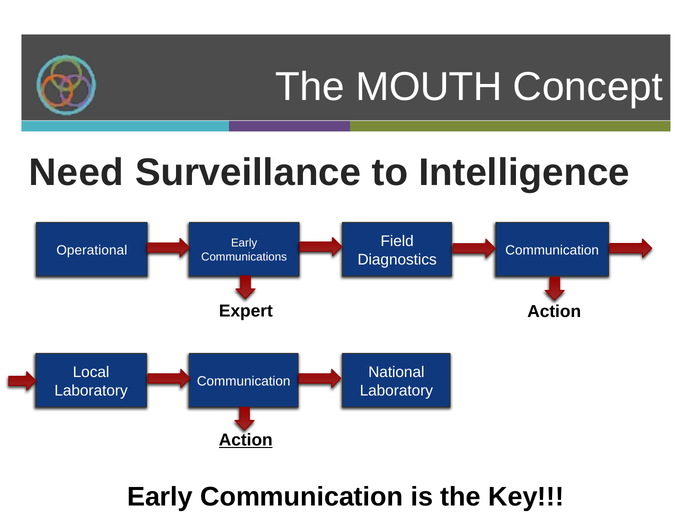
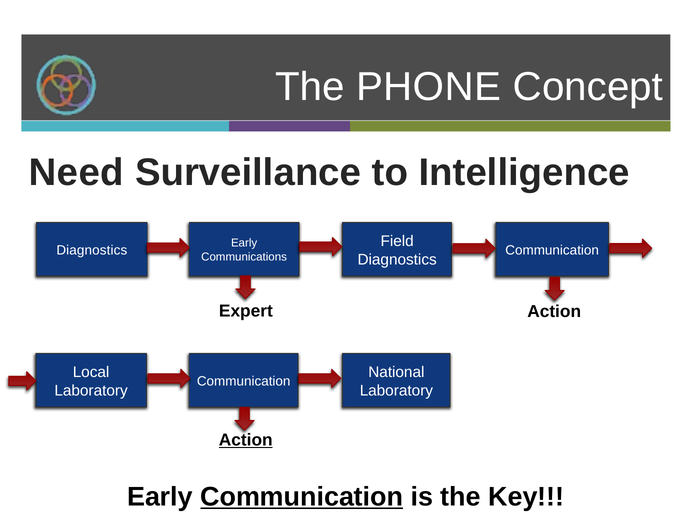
MOUTH: MOUTH -> PHONE (429, 87)
Operational: Operational -> Diagnostics (92, 250)
Communication underline: none -> present (302, 497)
